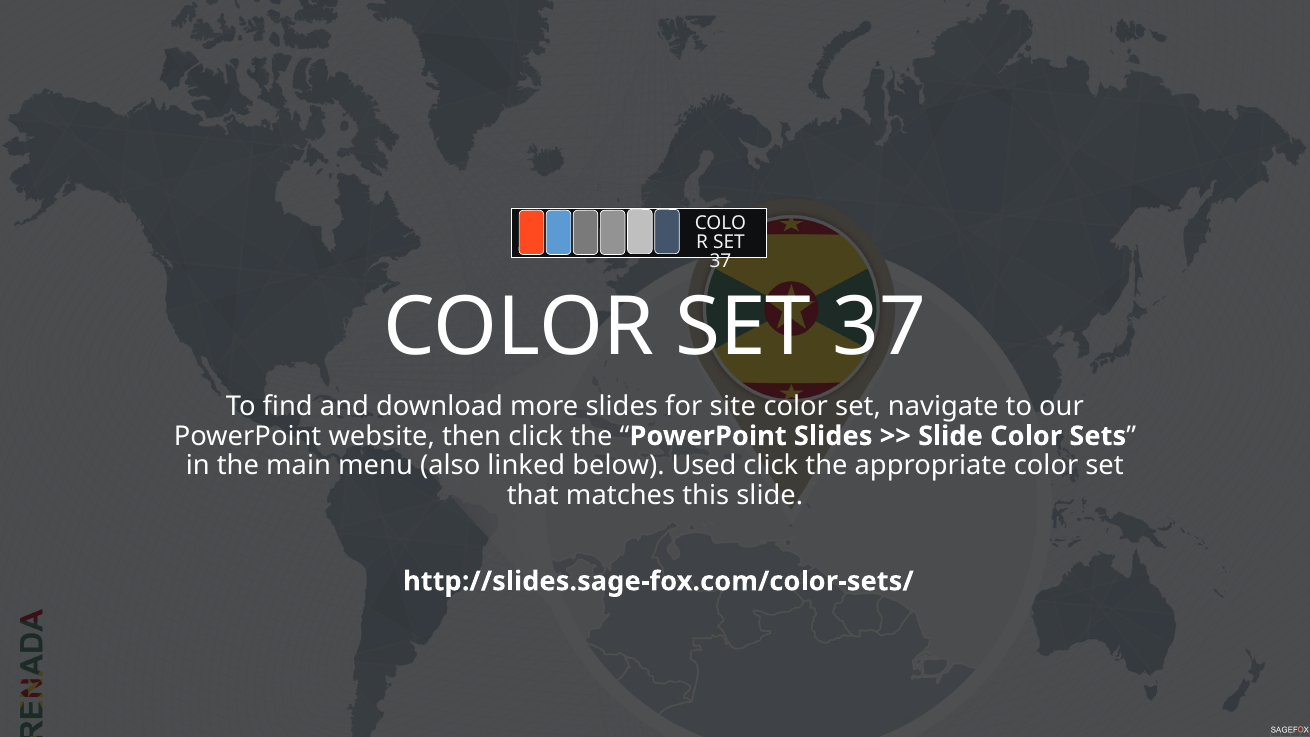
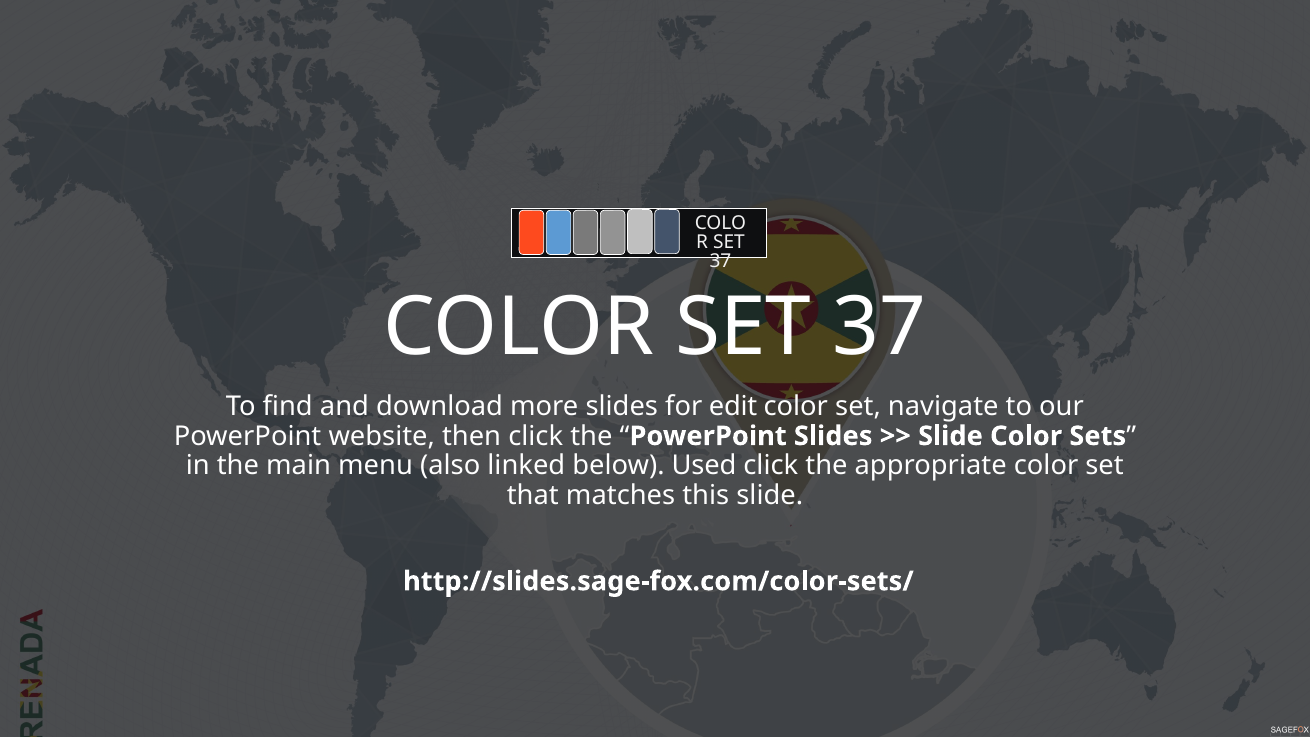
site: site -> edit (733, 407)
